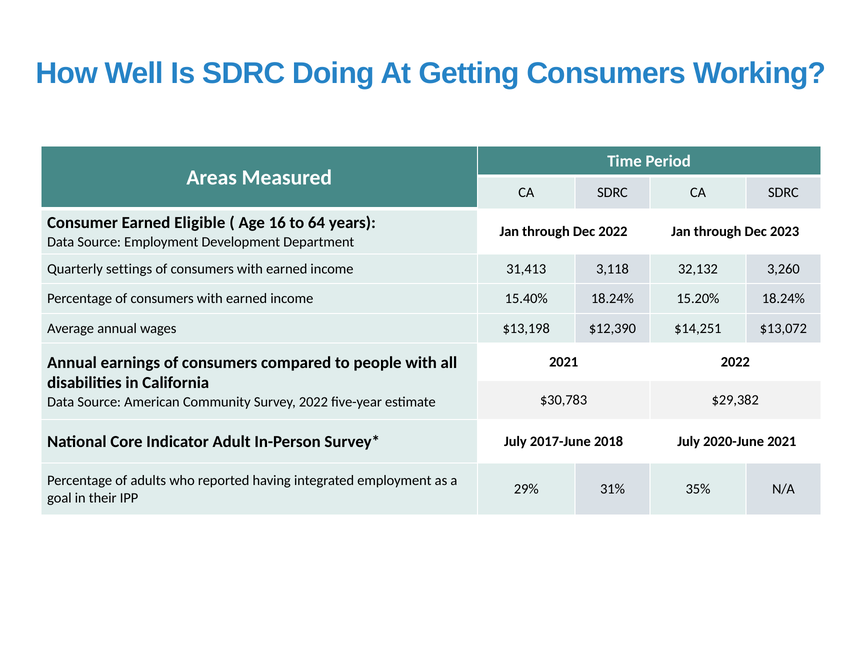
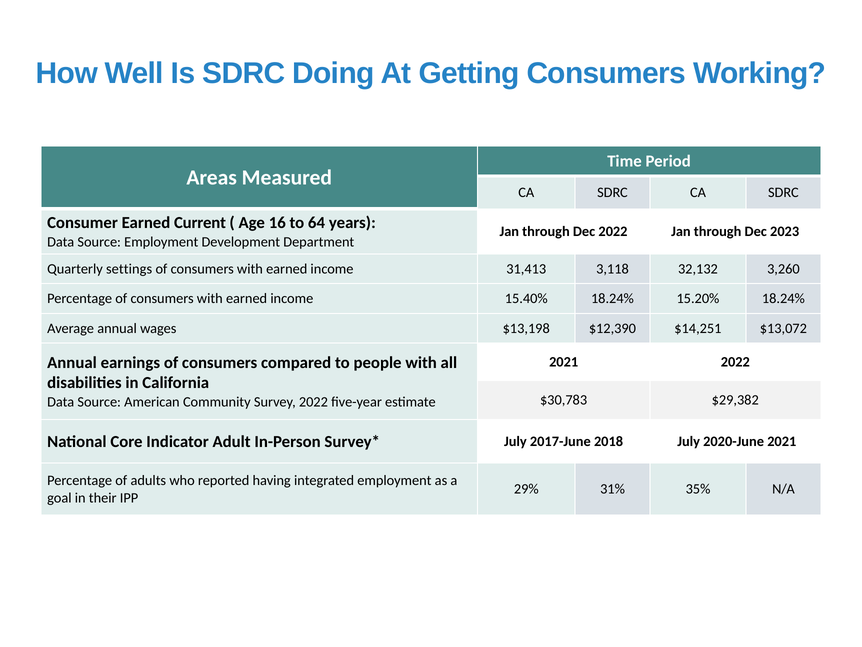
Eligible: Eligible -> Current (200, 223)
